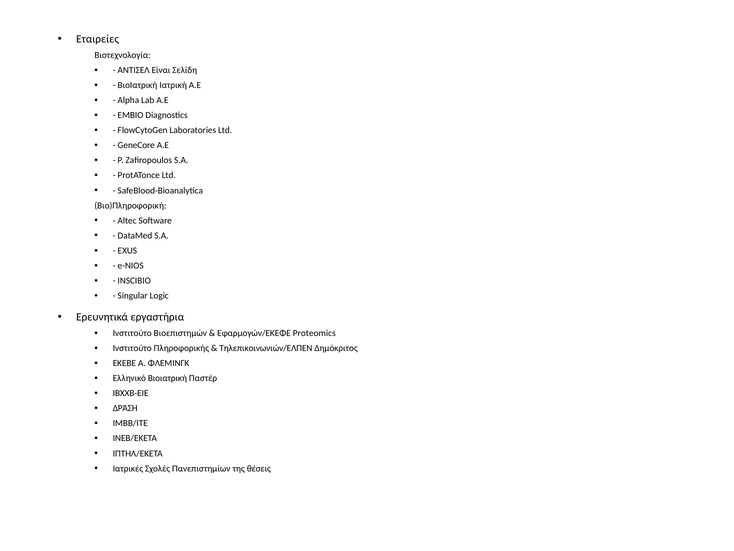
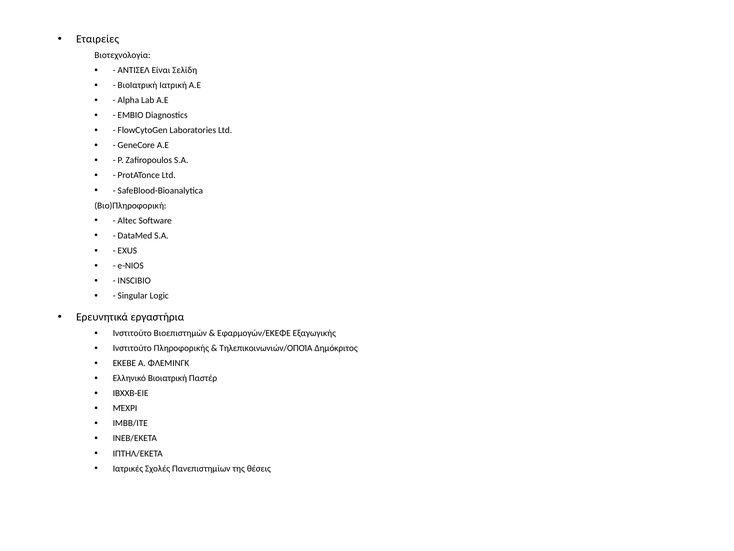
Proteomics: Proteomics -> Εξαγωγικής (314, 333)
Τηλεπικοινωνιών/ΕΛΠΕΝ: Τηλεπικοινωνιών/ΕΛΠΕΝ -> Τηλεπικοινωνιών/ΟΠΟΊΑ (266, 348)
ΔΡΆΣΗ: ΔΡΆΣΗ -> ΜΈΧΡΙ (125, 408)
